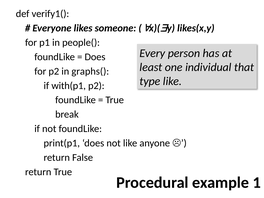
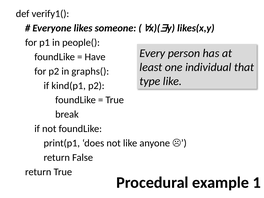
Does: Does -> Have (95, 57)
with(p1: with(p1 -> kind(p1 (69, 86)
